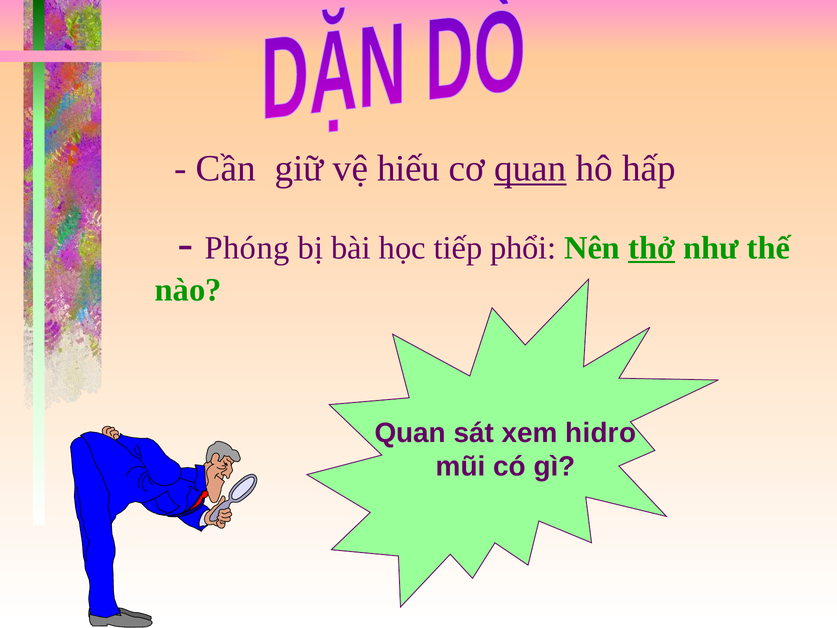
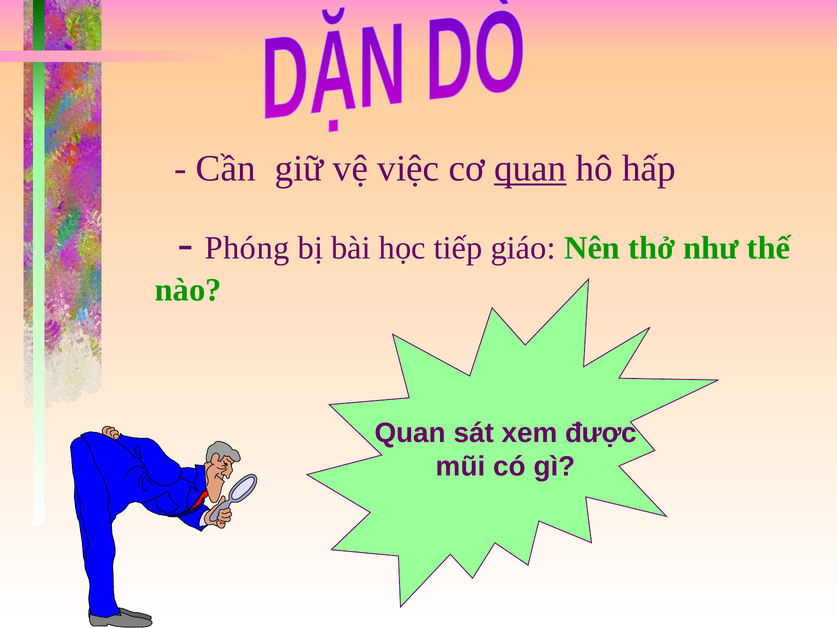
hiếu: hiếu -> việc (408, 169)
phổi: phổi -> giáo (523, 248)
thở underline: present -> none (652, 248)
hidro: hidro -> được (601, 433)
